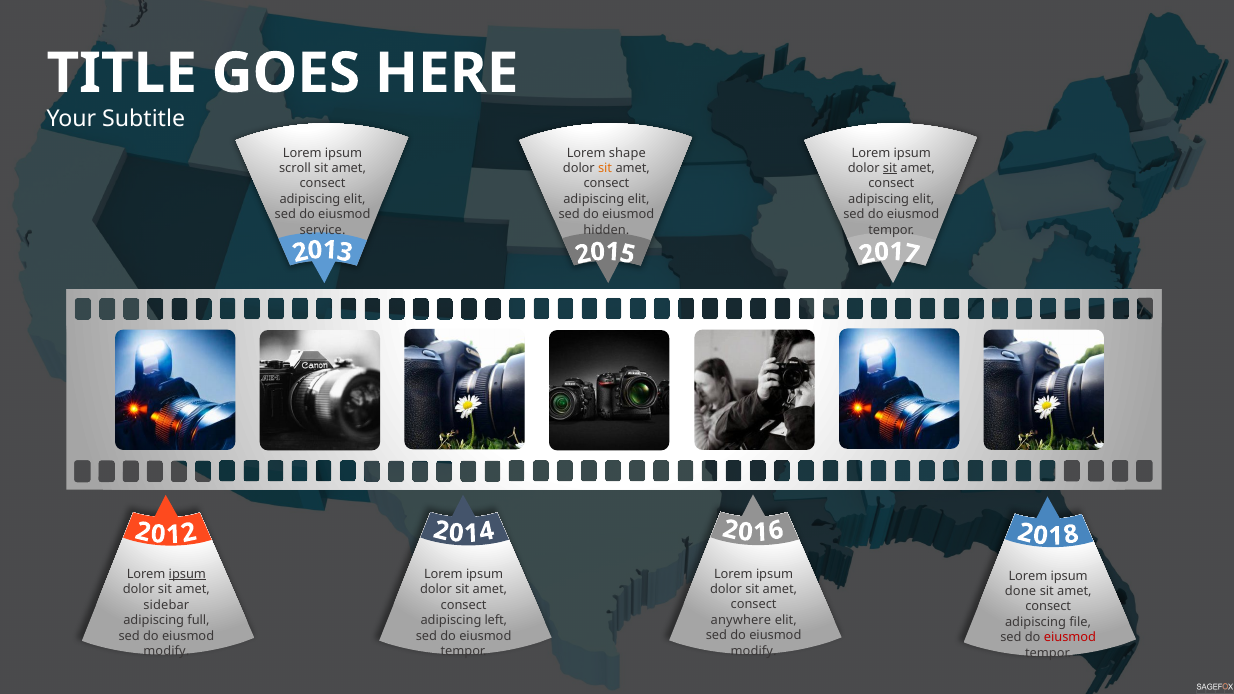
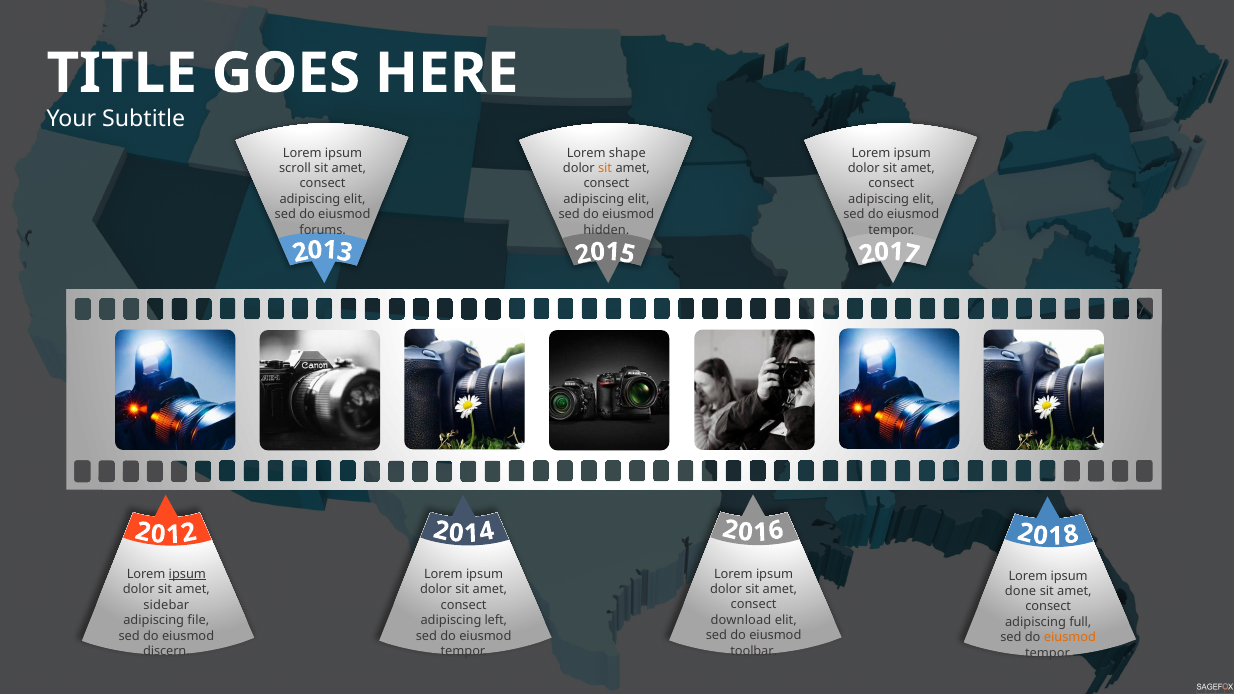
sit underline: present -> none (890, 168)
service: service -> forums (323, 230)
anywhere: anywhere -> download (741, 620)
full: full -> file (198, 621)
file: file -> full (1080, 622)
eiusmod colour: red -> orange (1070, 638)
modify: modify -> toolbar (754, 651)
modify: modify -> discern (166, 652)
